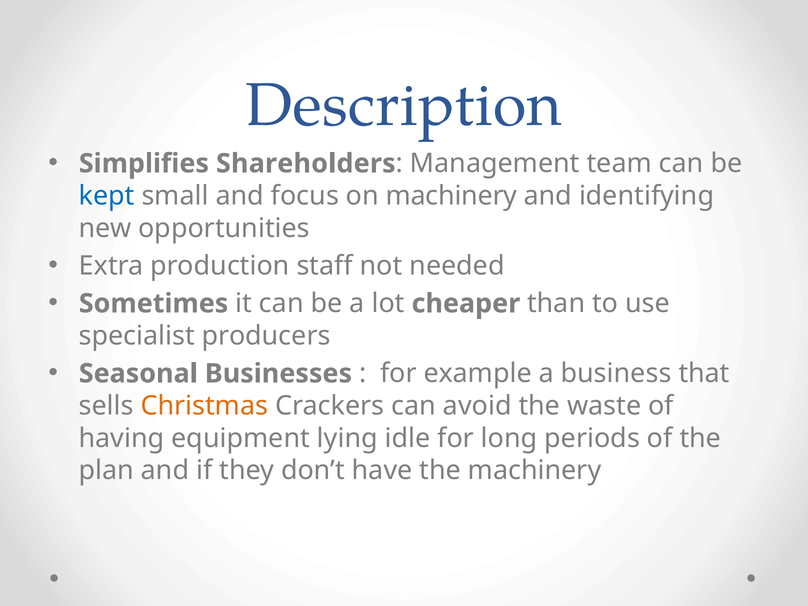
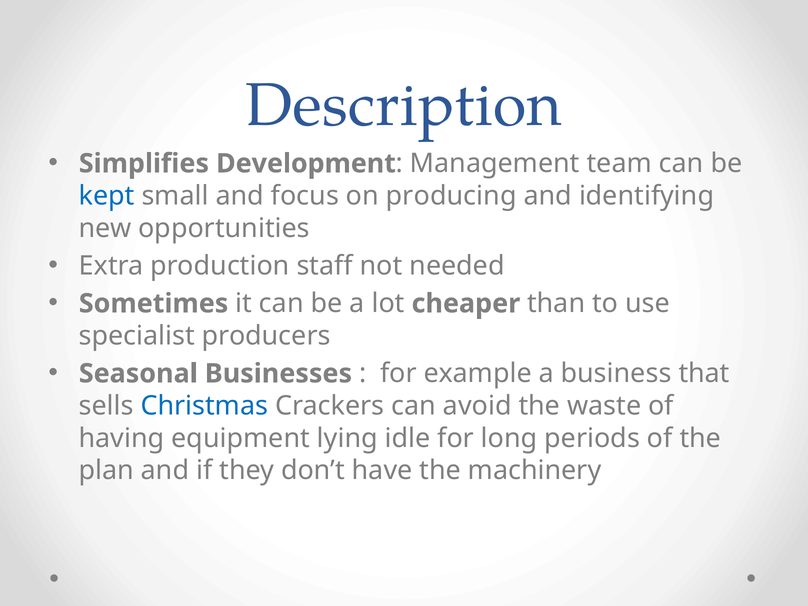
Shareholders: Shareholders -> Development (306, 163)
on machinery: machinery -> producing (451, 196)
Christmas colour: orange -> blue (204, 406)
